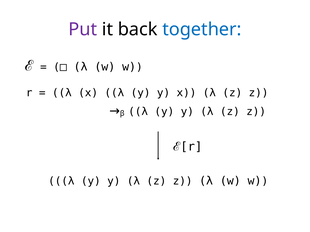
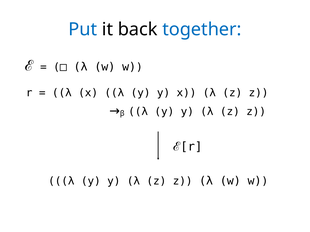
Put colour: purple -> blue (83, 30)
